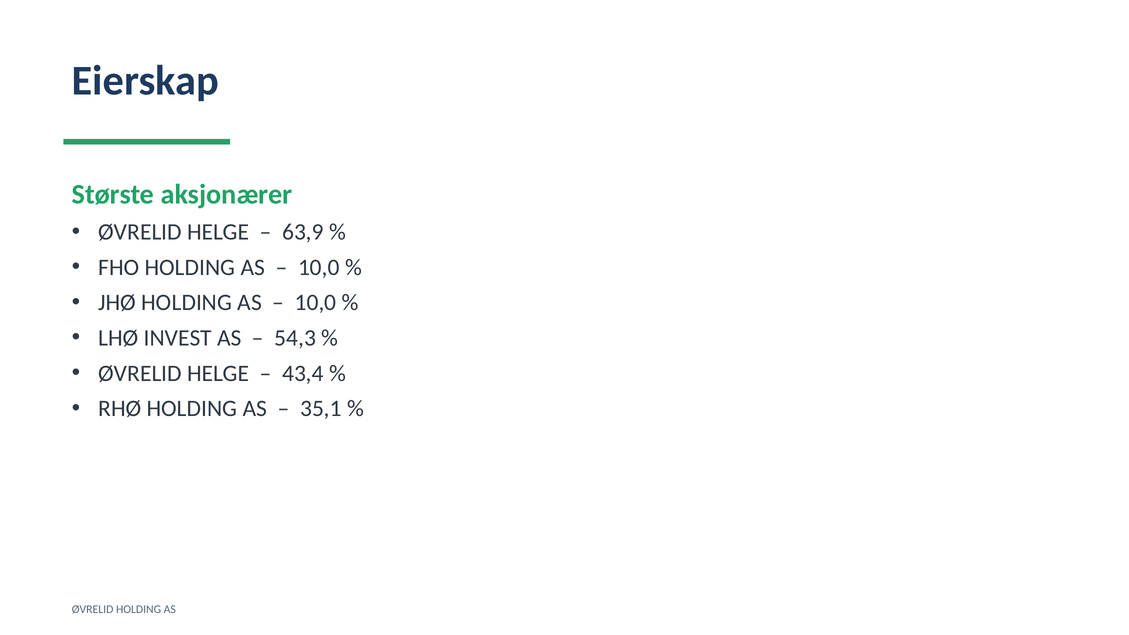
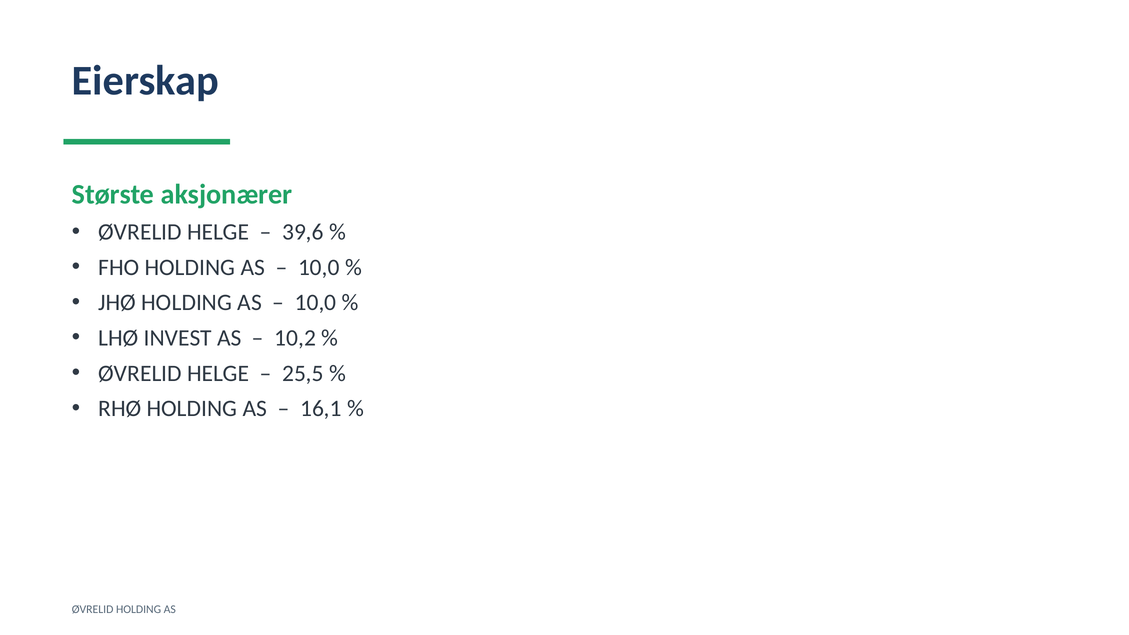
63,9: 63,9 -> 39,6 (303, 232)
54,3: 54,3 -> 10,2 (295, 338)
43,4: 43,4 -> 25,5 (303, 373)
35,1: 35,1 -> 16,1 (321, 409)
